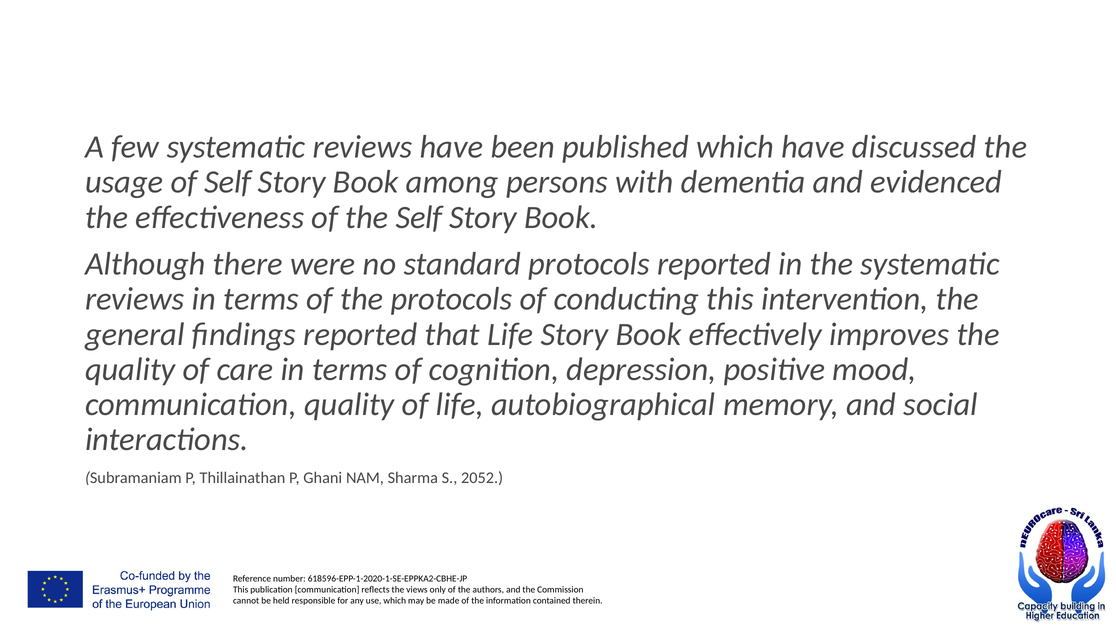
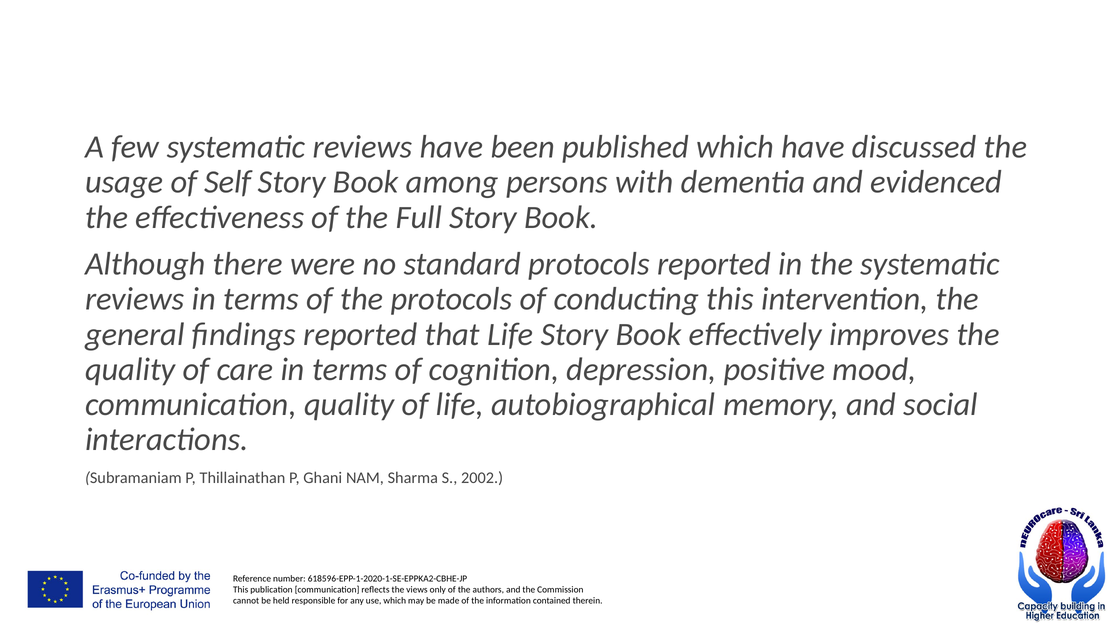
the Self: Self -> Full (419, 217)
2052: 2052 -> 2002 (482, 478)
